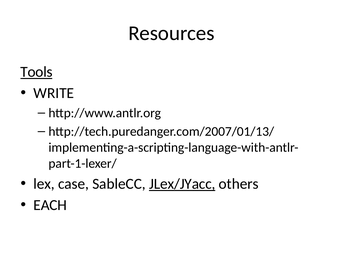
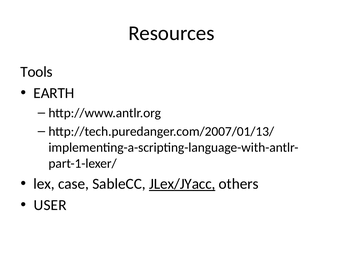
Tools underline: present -> none (36, 72)
WRITE: WRITE -> EARTH (54, 93)
EACH: EACH -> USER (50, 205)
